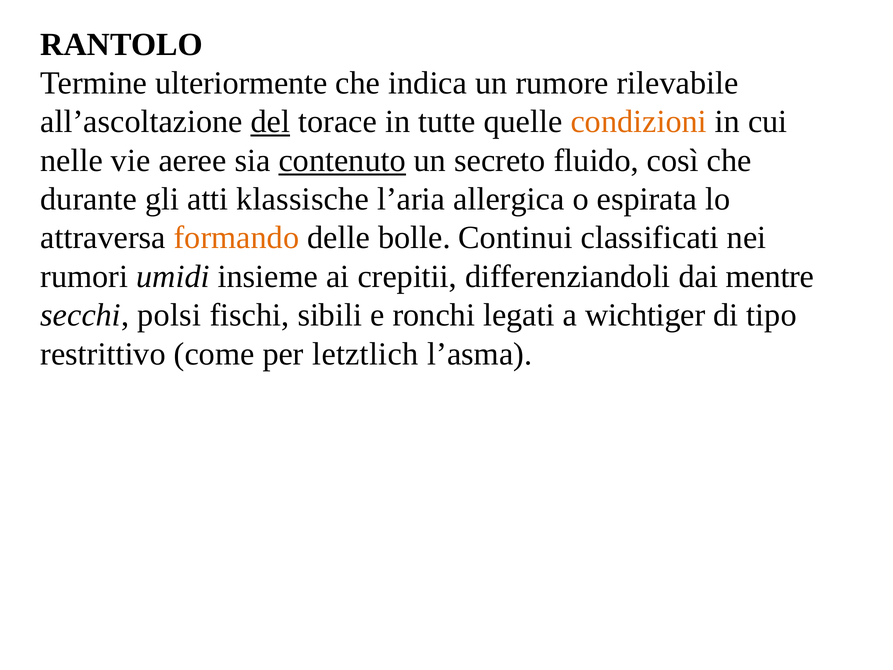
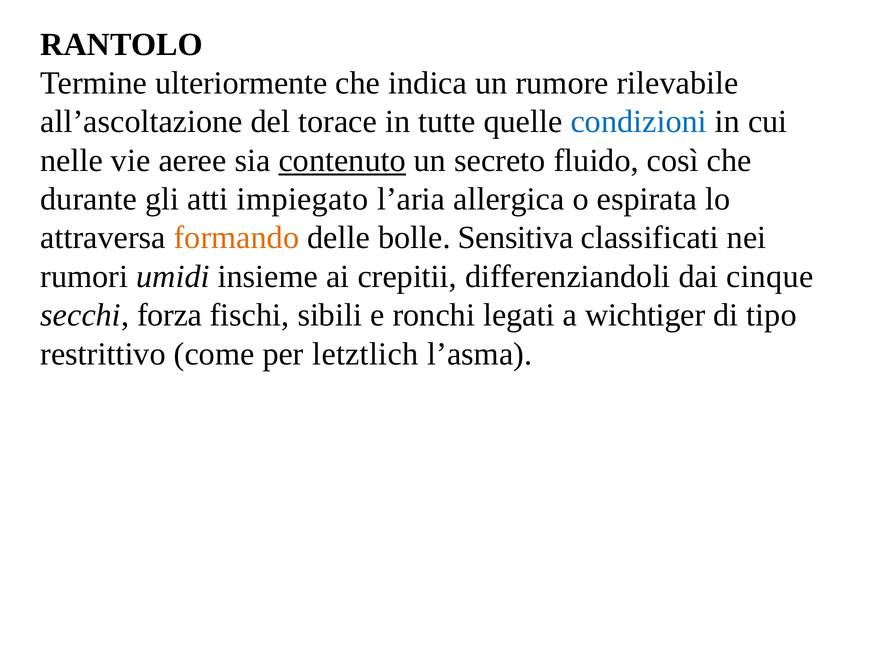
del underline: present -> none (270, 122)
condizioni colour: orange -> blue (639, 122)
klassische: klassische -> impiegato (303, 199)
Continui: Continui -> Sensitiva (516, 238)
mentre: mentre -> cinque (770, 276)
polsi: polsi -> forza (170, 315)
